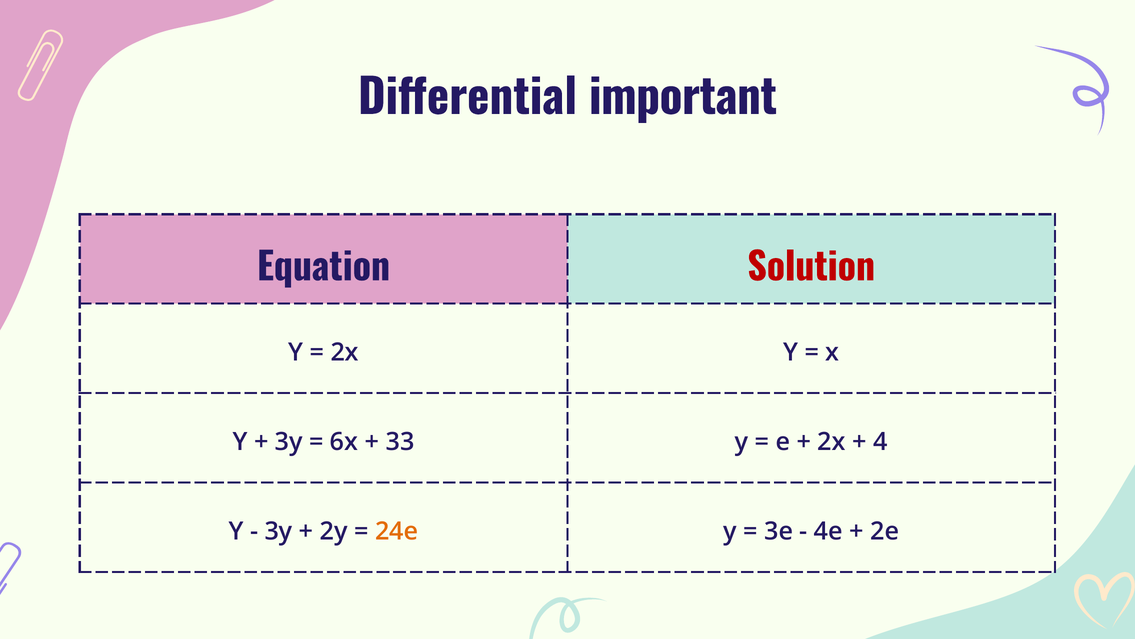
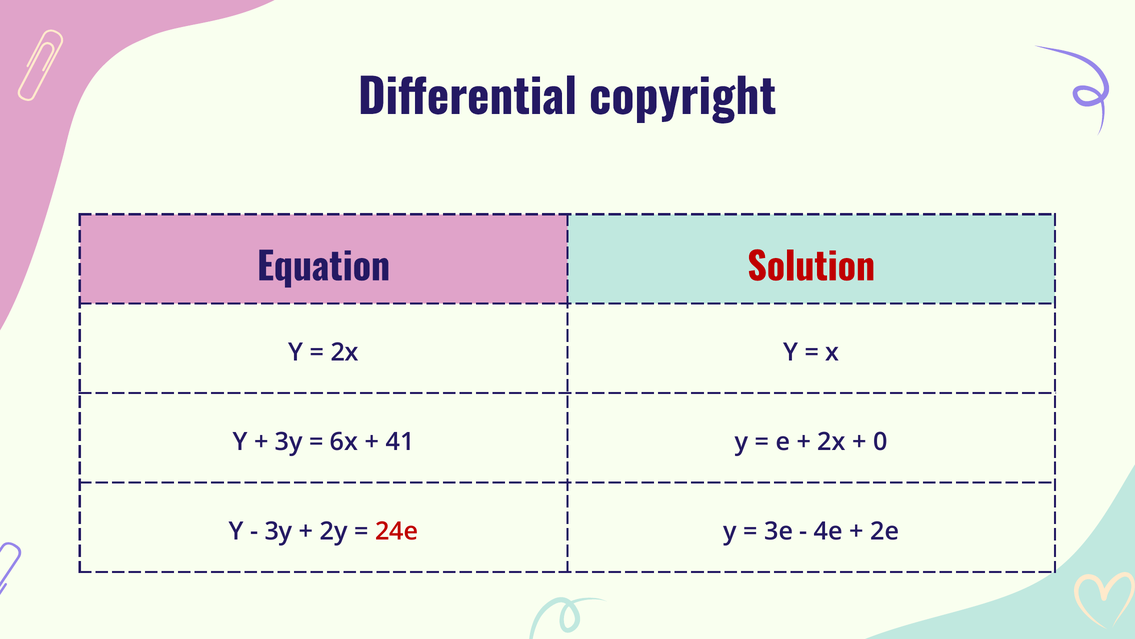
important: important -> copyright (683, 98)
33: 33 -> 41 (400, 441)
4: 4 -> 0 (880, 441)
24e colour: orange -> red (397, 531)
